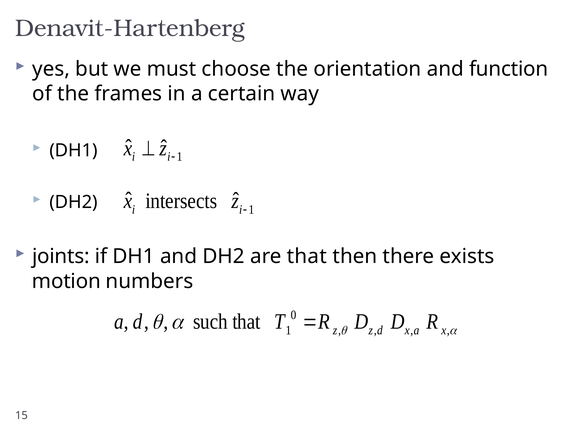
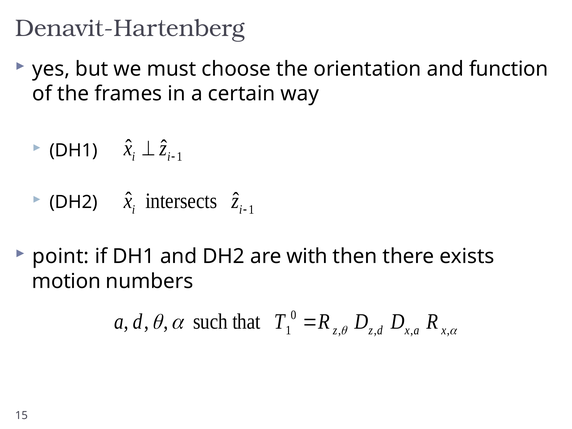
joints: joints -> point (61, 256)
are that: that -> with (307, 256)
